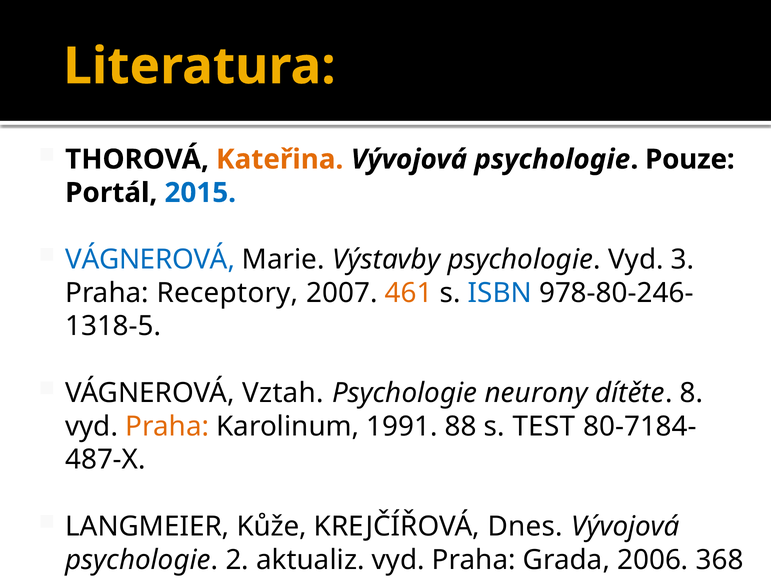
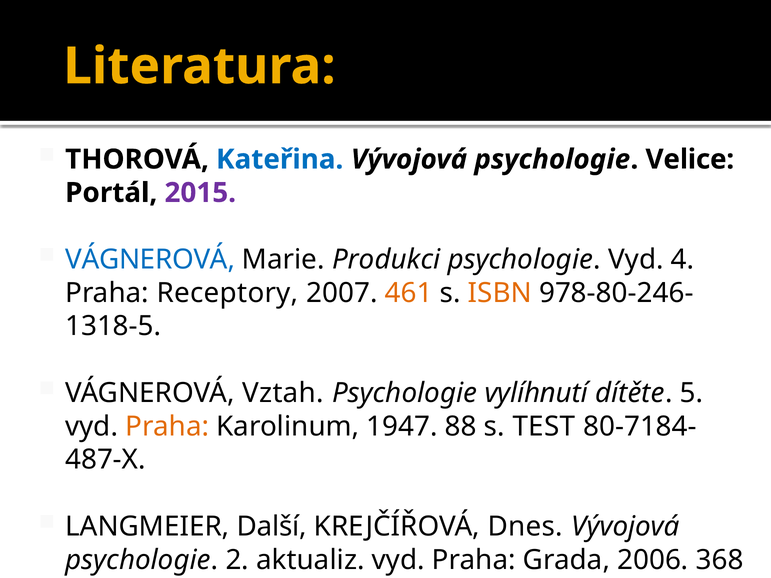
Kateřina colour: orange -> blue (280, 159)
Pouze: Pouze -> Velice (690, 159)
2015 colour: blue -> purple (200, 193)
Výstavby: Výstavby -> Produkci (386, 260)
3: 3 -> 4 (683, 260)
ISBN colour: blue -> orange (500, 293)
neurony: neurony -> vylíhnutí (536, 393)
8: 8 -> 5 (691, 393)
1991: 1991 -> 1947 (402, 427)
Kůže: Kůže -> Další (272, 527)
